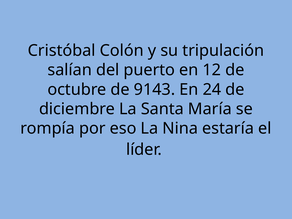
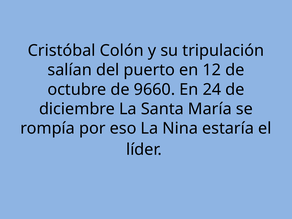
9143: 9143 -> 9660 (155, 89)
